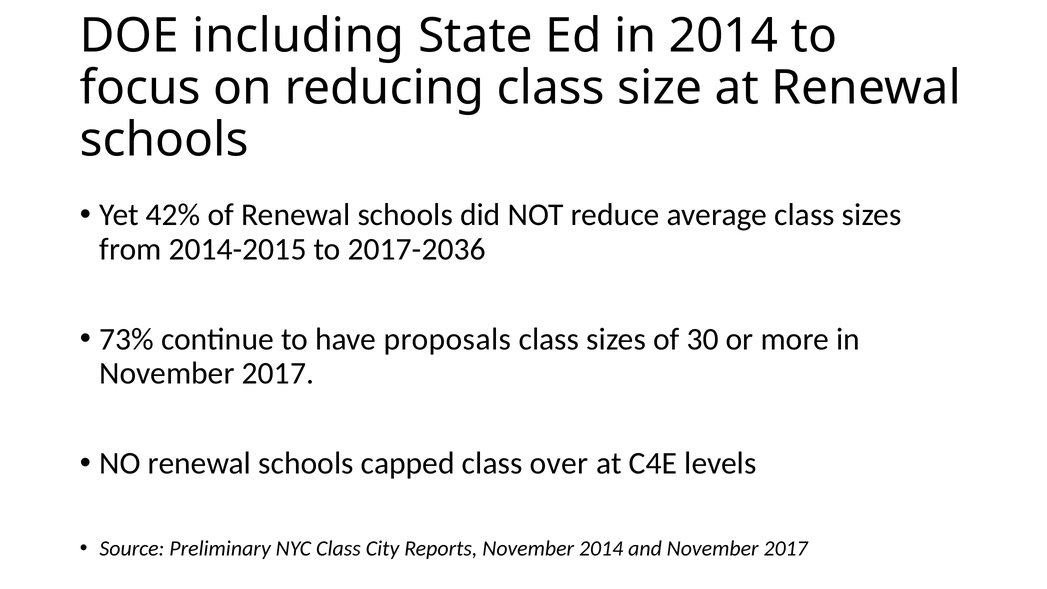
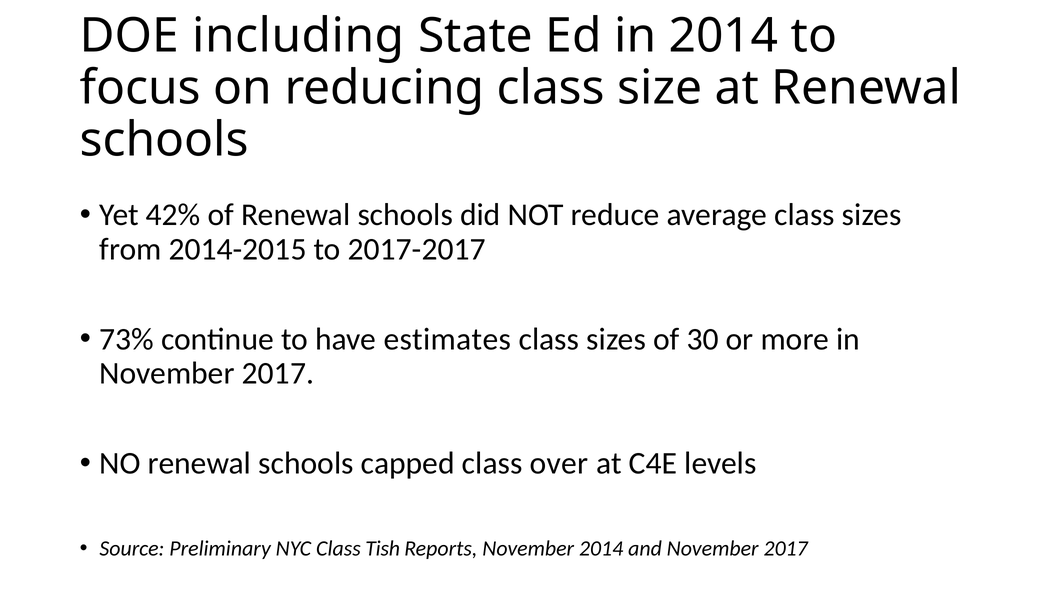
2017-2036: 2017-2036 -> 2017-2017 (417, 249)
proposals: proposals -> estimates (447, 339)
City: City -> Tish (383, 548)
